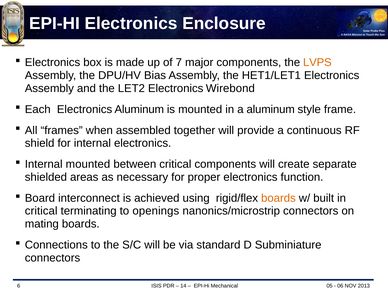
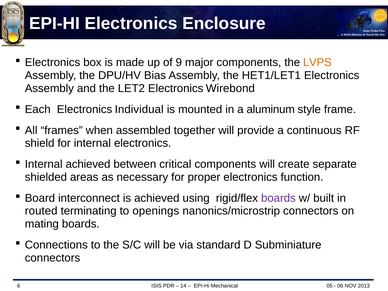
7: 7 -> 9 (179, 62)
Electronics Aluminum: Aluminum -> Individual (139, 109)
Internal mounted: mounted -> achieved (88, 164)
boards colour: orange -> purple (278, 198)
critical: critical -> routed (41, 211)
